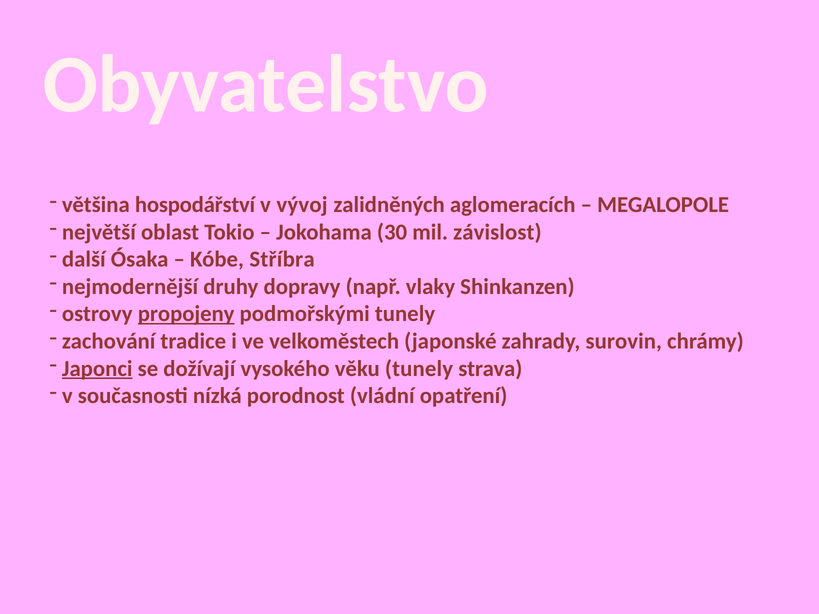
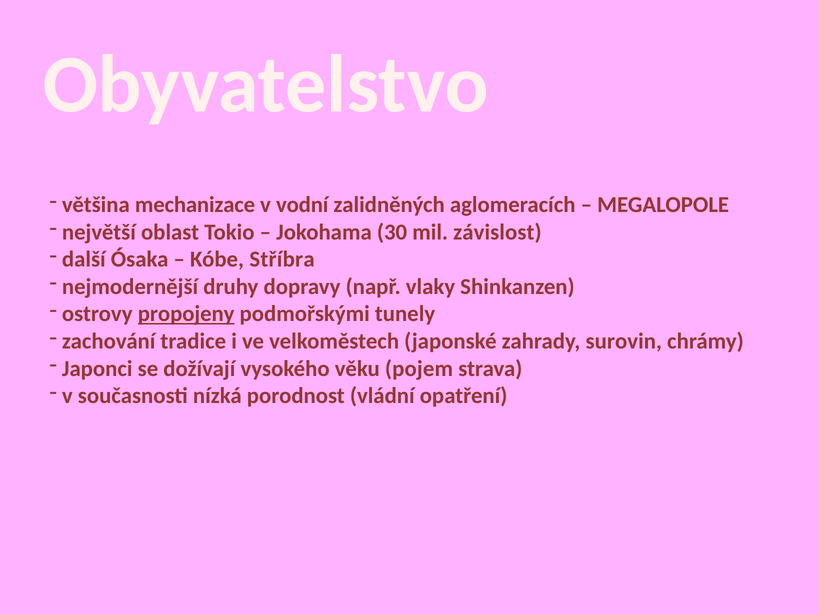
hospodářství: hospodářství -> mechanizace (195, 205)
vývoj: vývoj -> vodní (302, 205)
Japonci underline: present -> none (97, 369)
věku tunely: tunely -> pojem (419, 369)
